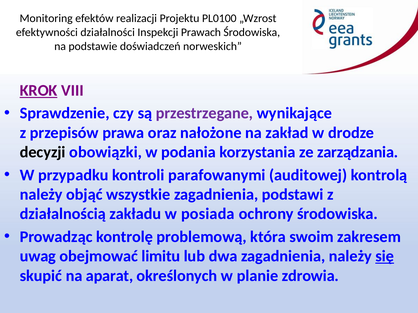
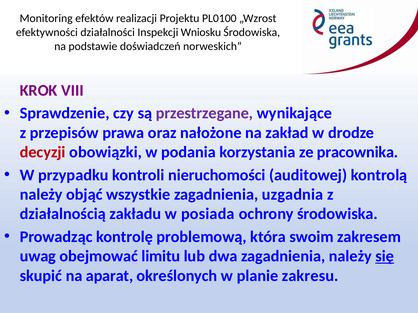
Prawach: Prawach -> Wniosku (201, 32)
KROK underline: present -> none (39, 91)
decyzji colour: black -> red (43, 152)
zarządzania: zarządzania -> pracownika (358, 152)
parafowanymi: parafowanymi -> nieruchomości (217, 175)
podstawi: podstawi -> uzgadnia (293, 195)
zdrowia: zdrowia -> zakresu (310, 276)
